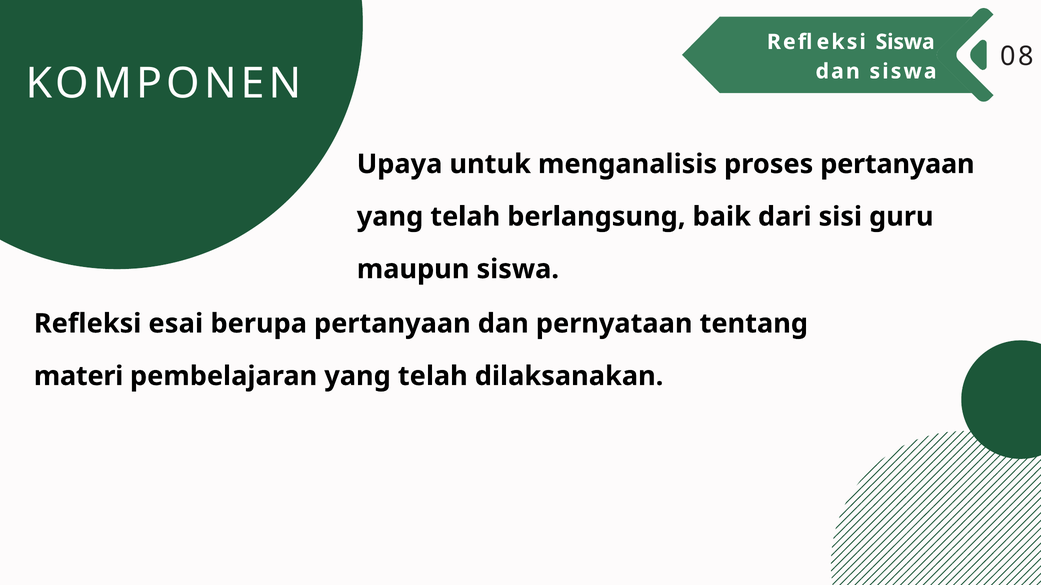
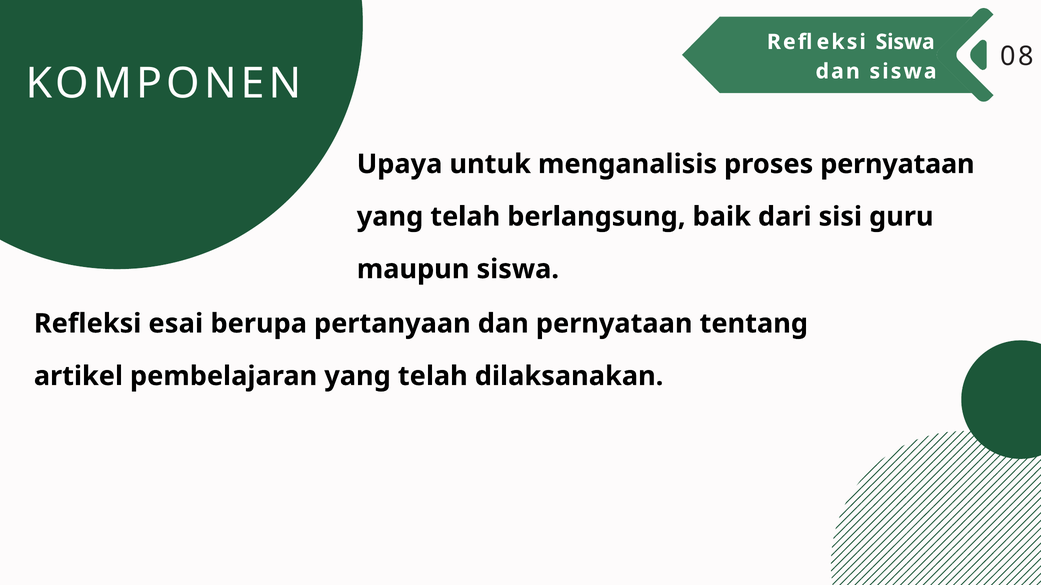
proses pertanyaan: pertanyaan -> pernyataan (897, 164)
materi: materi -> artikel (78, 376)
